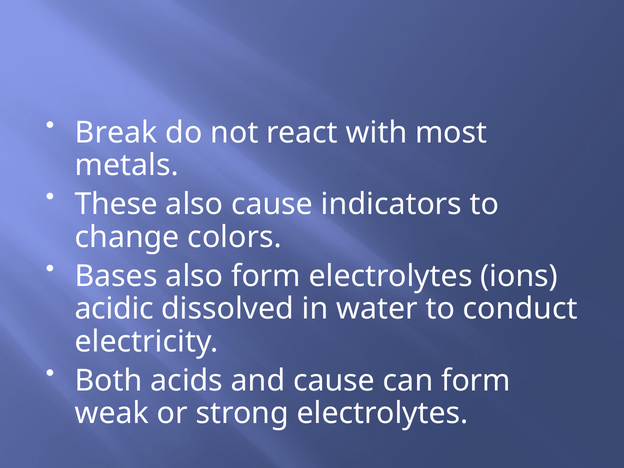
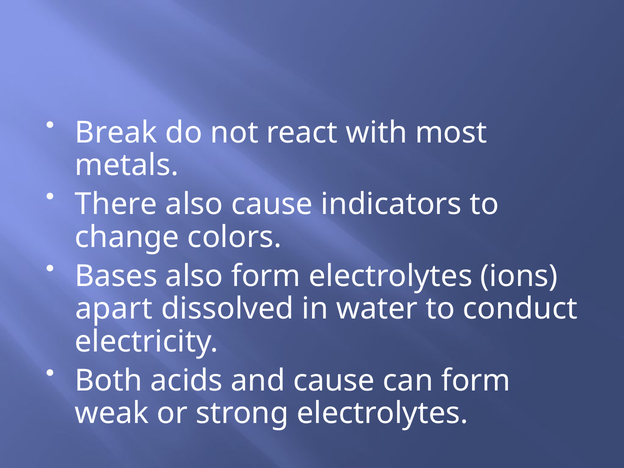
These: These -> There (116, 204)
acidic: acidic -> apart (114, 309)
